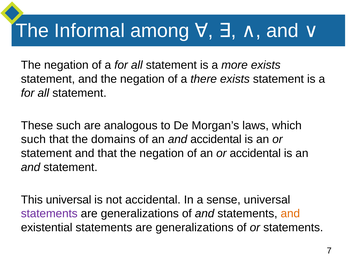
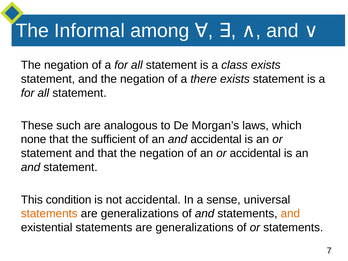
more: more -> class (235, 65)
such: such -> none (33, 139)
domains: domains -> sufficient (113, 139)
This universal: universal -> condition (69, 200)
statements colour: purple -> orange (49, 214)
